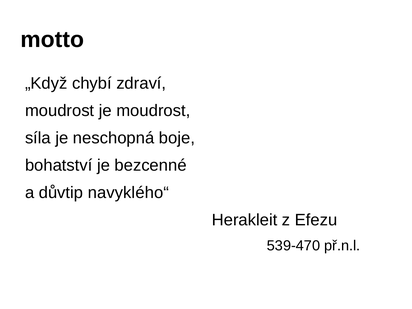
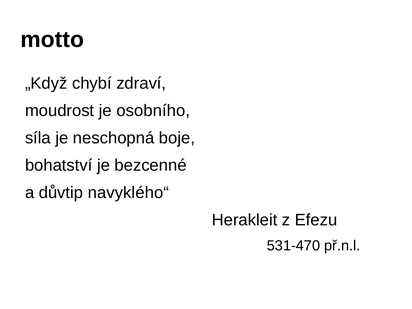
je moudrost: moudrost -> osobního (153, 111)
539-470: 539-470 -> 531-470 (294, 246)
